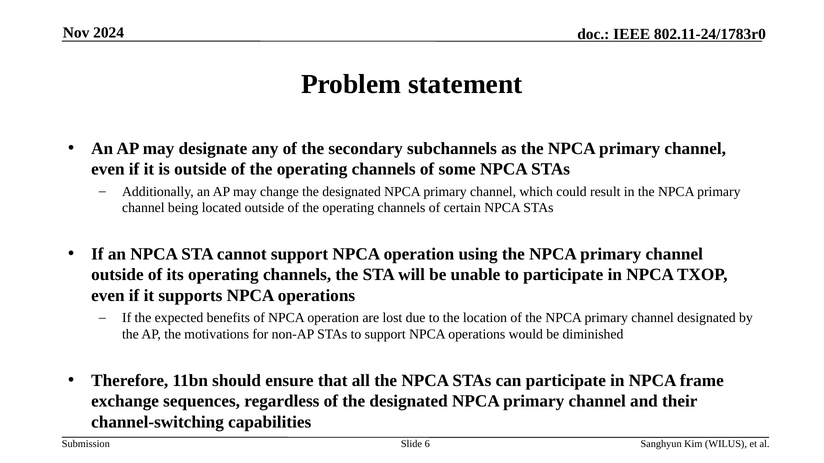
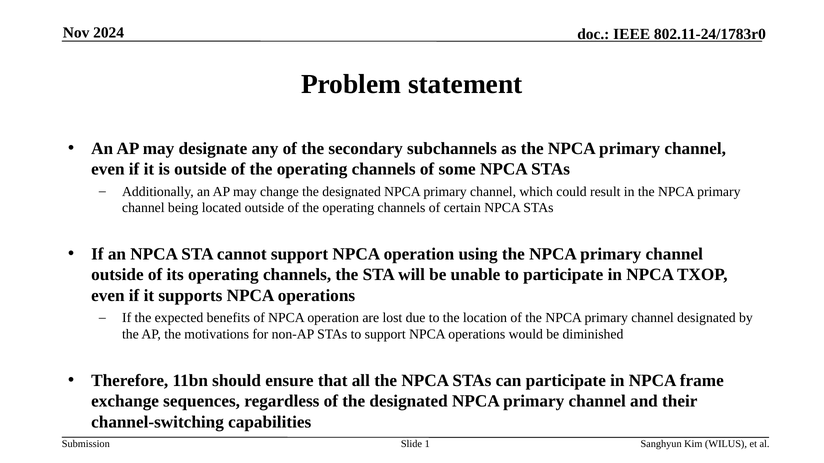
6: 6 -> 1 (427, 445)
